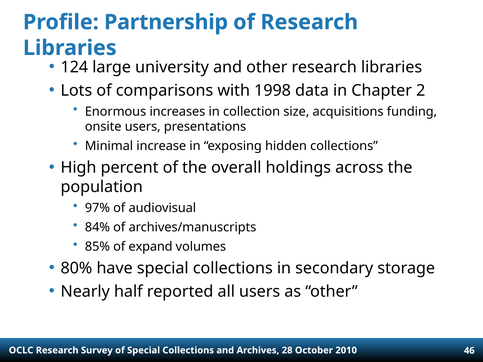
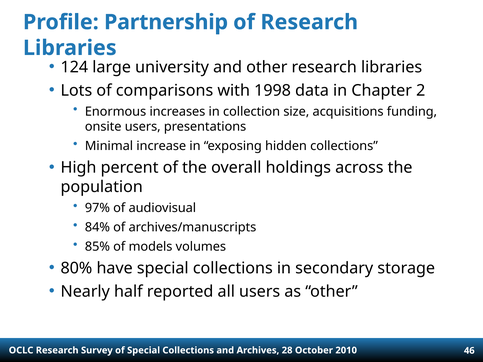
expand: expand -> models (151, 247)
